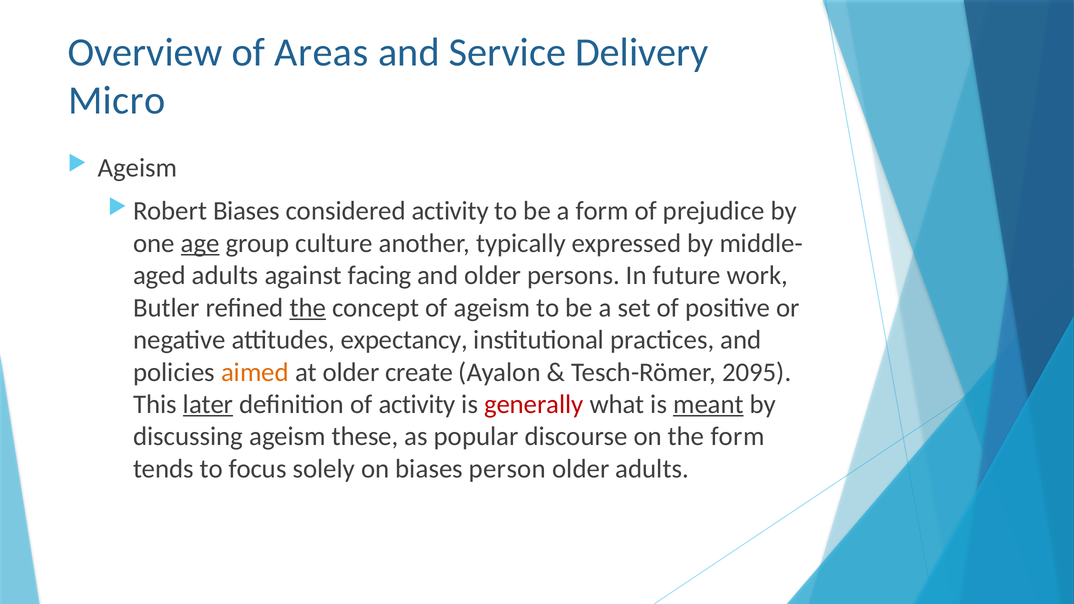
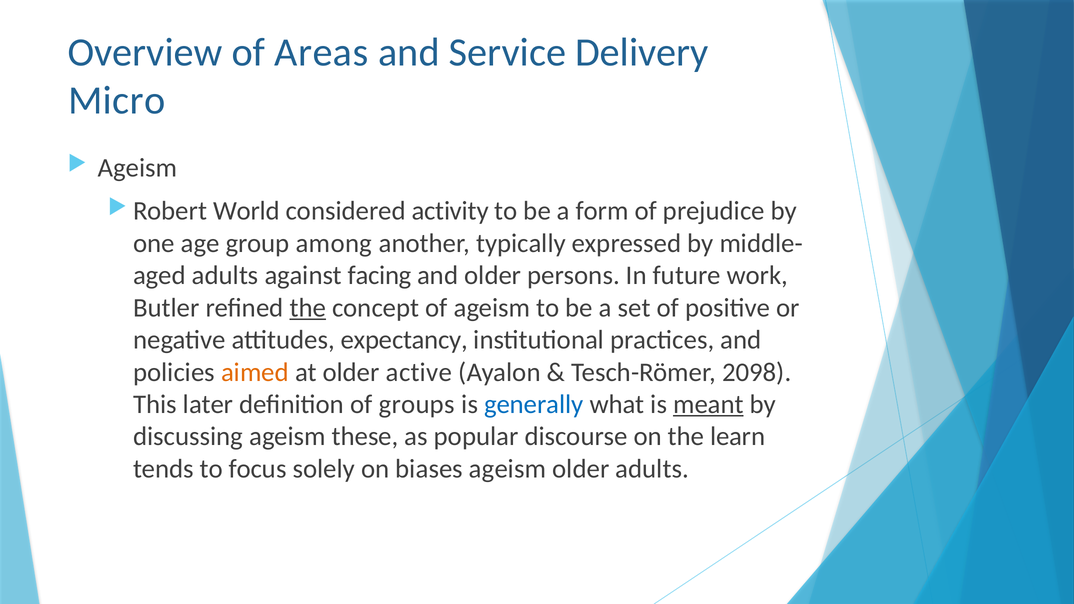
Biases: Biases -> World (246, 211)
age underline: present -> none (200, 243)
culture: culture -> among (334, 243)
create: create -> active (419, 372)
2095: 2095 -> 2098 (757, 372)
later underline: present -> none (208, 404)
of activity: activity -> groups (417, 404)
generally colour: red -> blue (534, 404)
the form: form -> learn (738, 437)
biases person: person -> ageism (508, 469)
